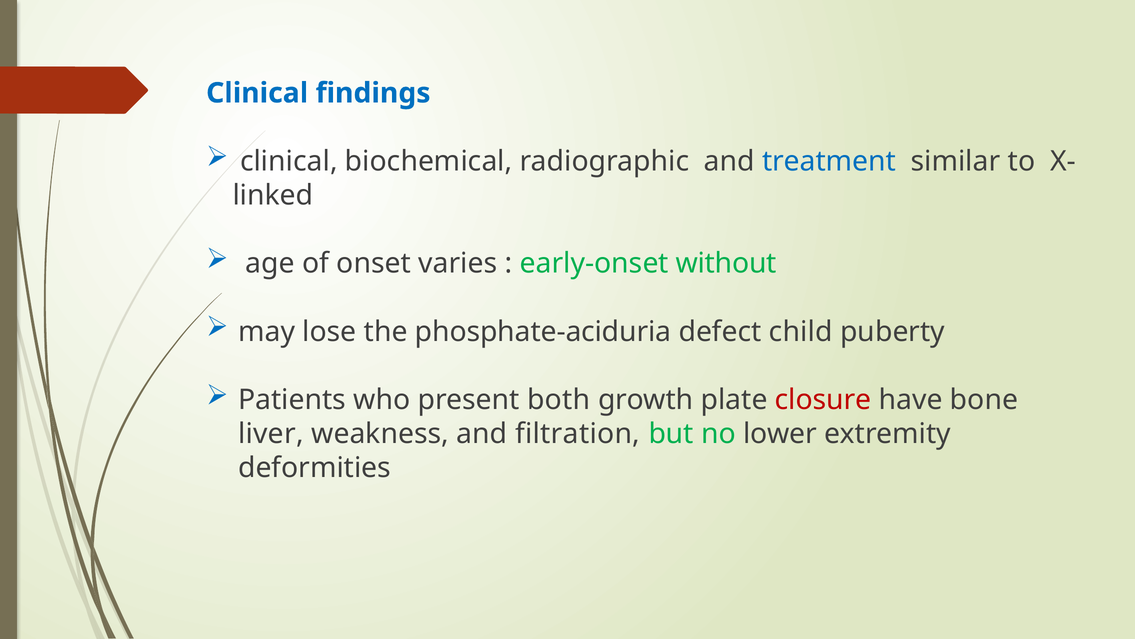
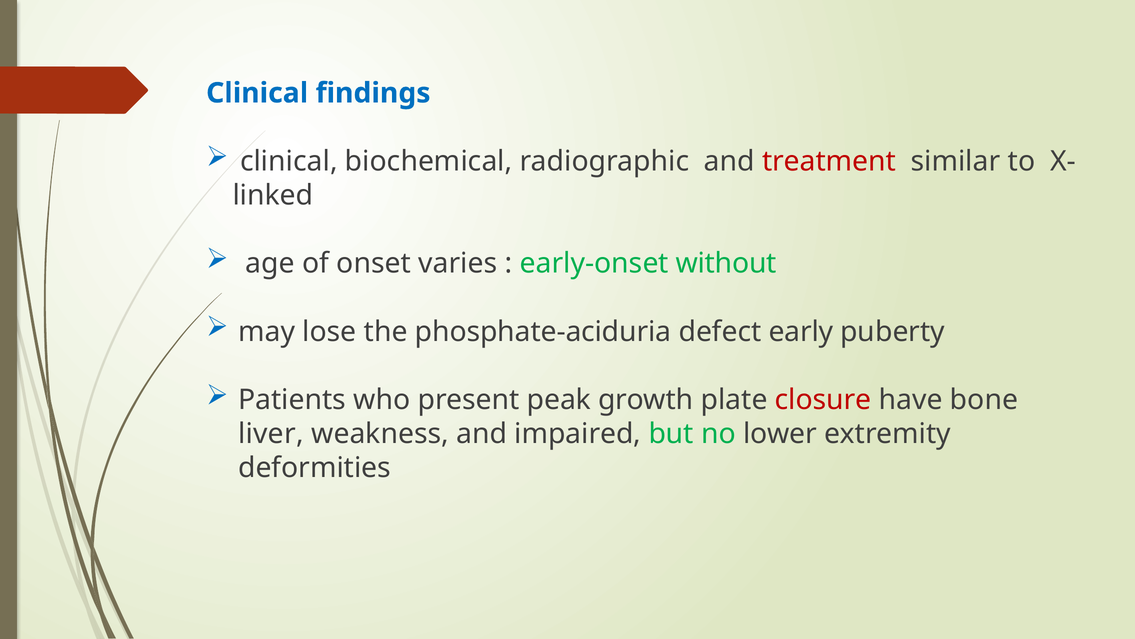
treatment colour: blue -> red (829, 161)
child: child -> early (801, 331)
both: both -> peak (559, 399)
filtration: filtration -> impaired (578, 434)
